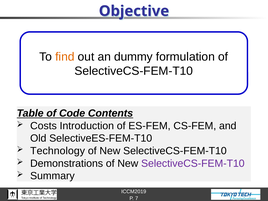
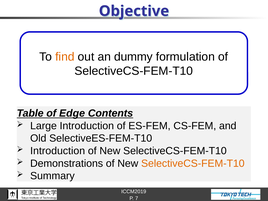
Code: Code -> Edge (72, 113)
Costs: Costs -> Large (44, 126)
Technology: Technology -> Introduction (58, 151)
SelectiveCS-FEM-T10 colour: purple -> orange (193, 163)
